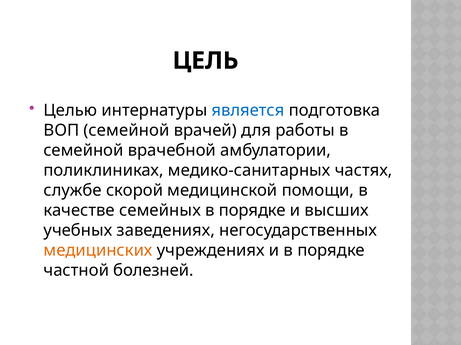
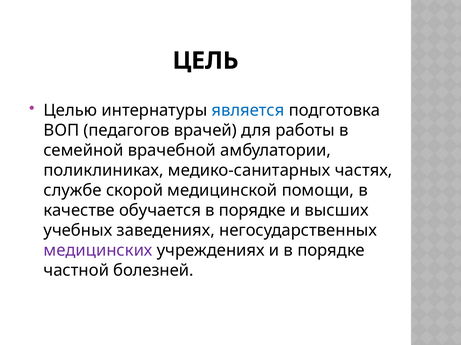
ВОП семейной: семейной -> педагогов (127, 131)
семейных: семейных -> обучается (160, 211)
медицинских colour: orange -> purple (98, 251)
